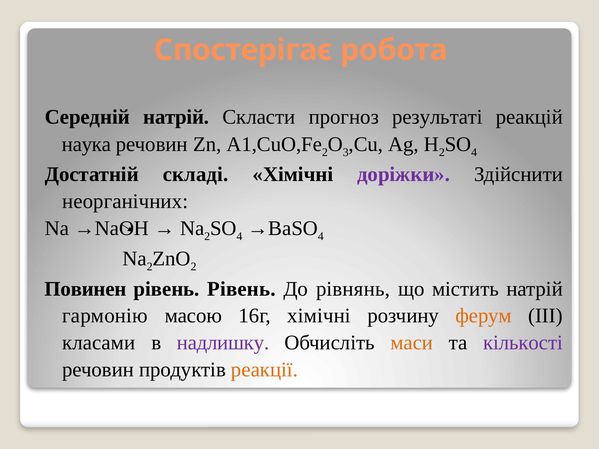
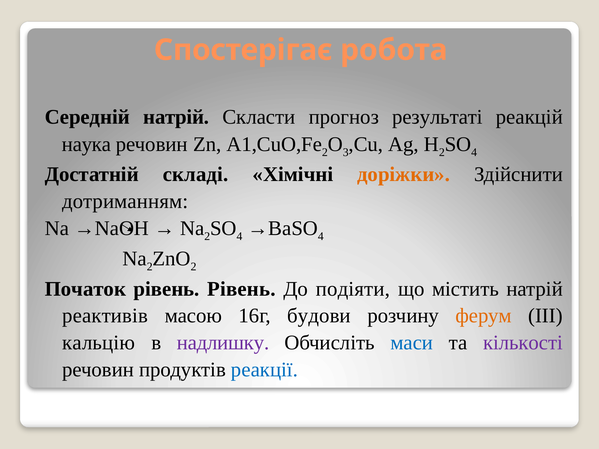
доріжки colour: purple -> orange (404, 174)
неорганічних: неорганічних -> дотриманням (125, 201)
Повинен: Повинен -> Початок (85, 289)
рівнянь: рівнянь -> подіяти (353, 289)
гармонію: гармонію -> реактивів (105, 316)
16г хімічні: хімічні -> будови (319, 316)
класами: класами -> кальцію (99, 343)
маси colour: orange -> blue (412, 343)
реакції colour: orange -> blue (264, 370)
